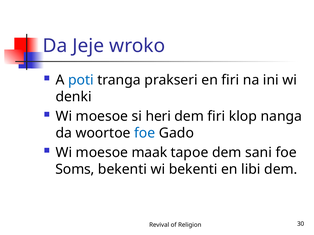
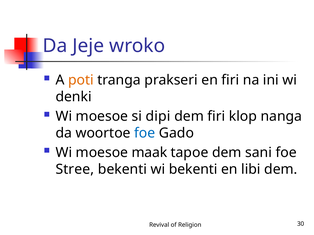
poti colour: blue -> orange (81, 80)
heri: heri -> dipi (158, 117)
Soms: Soms -> Stree (75, 170)
